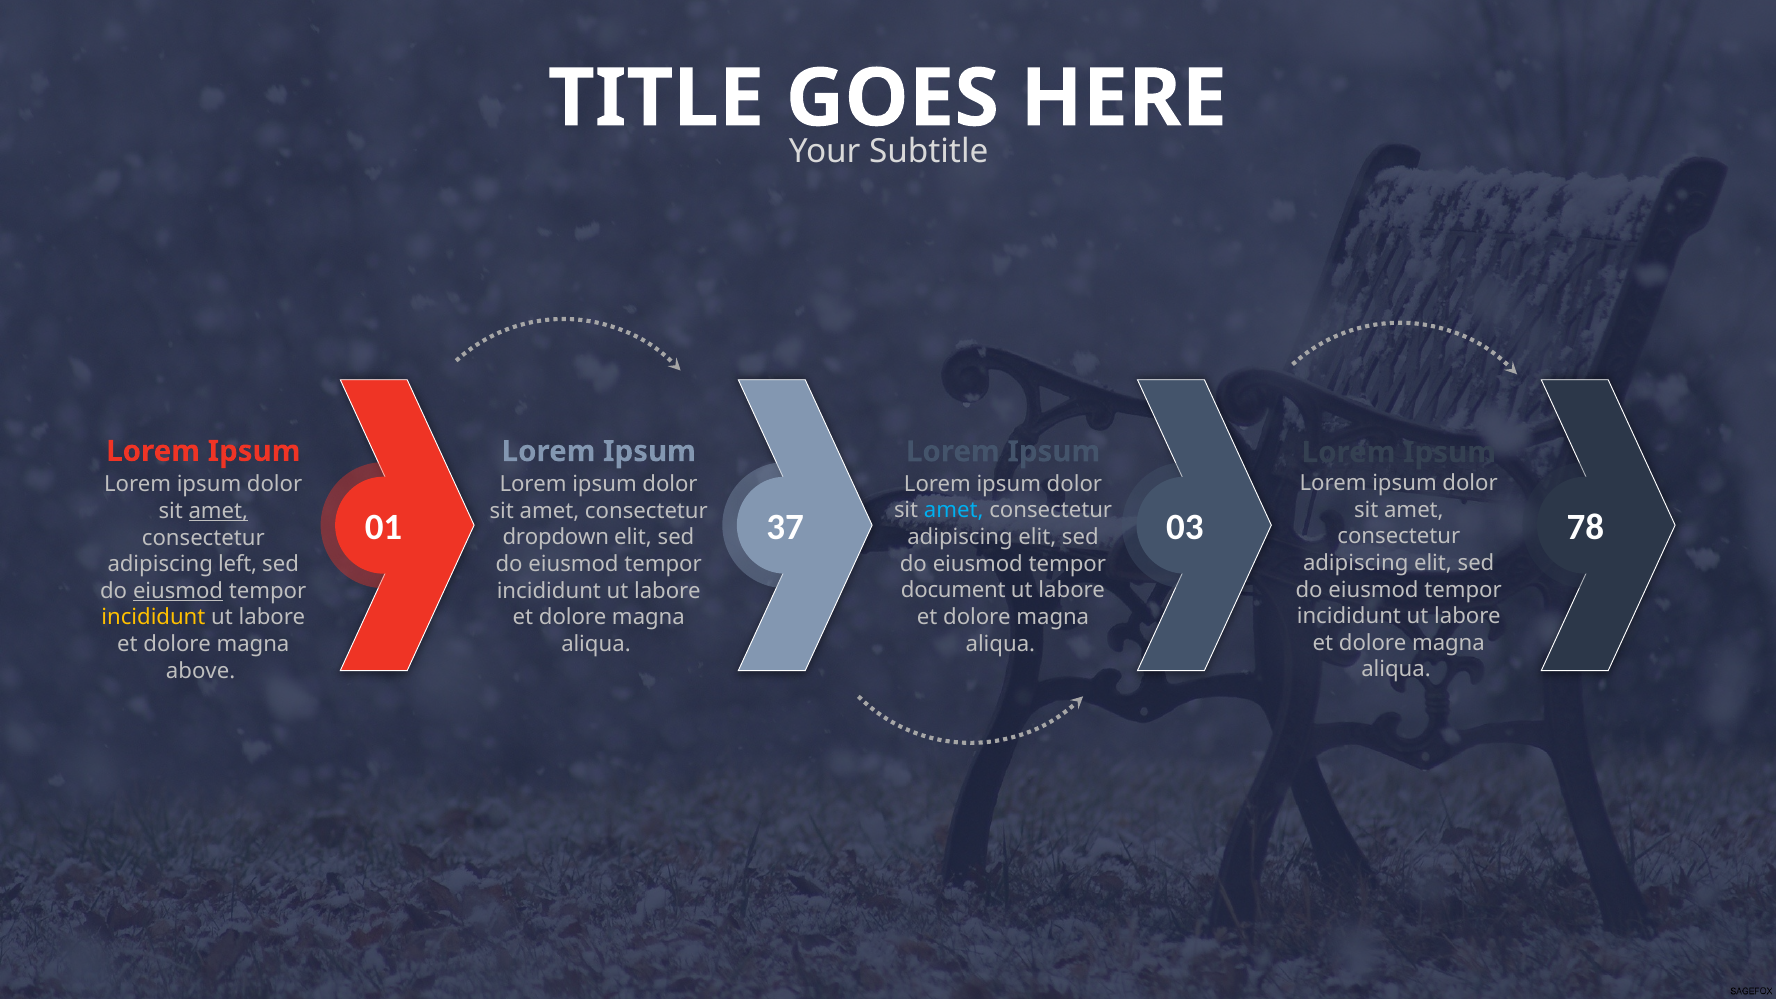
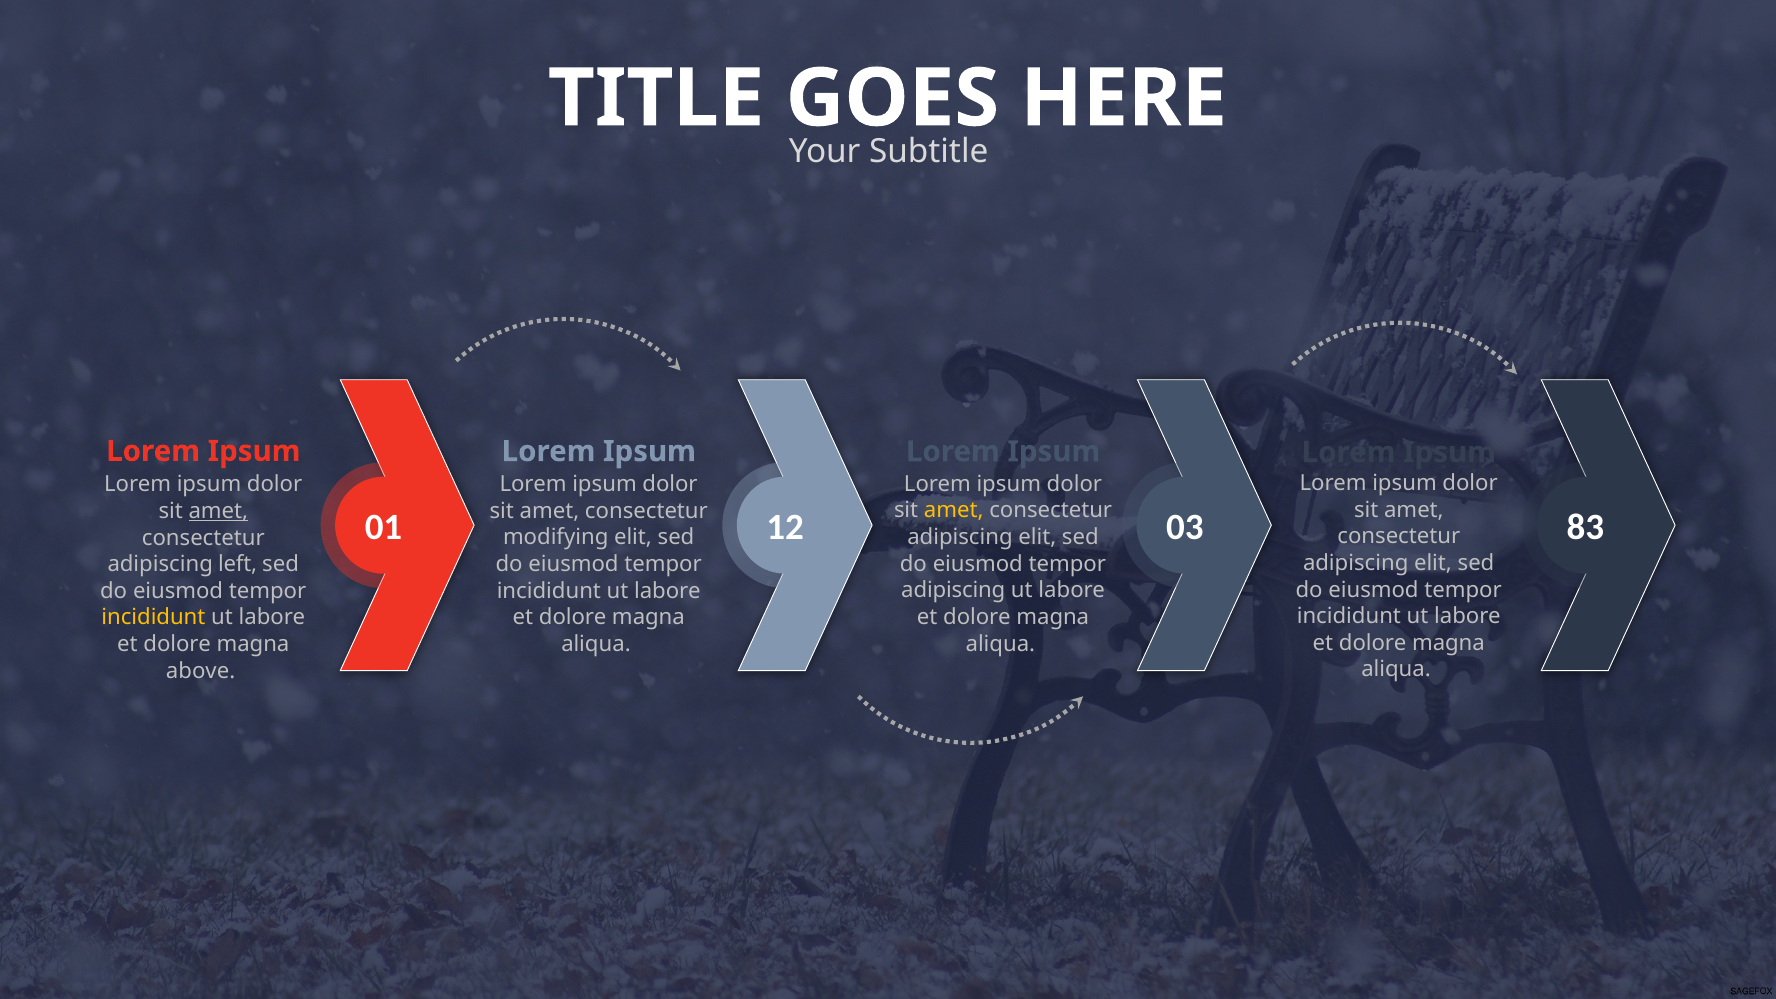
amet colour: light blue -> yellow (954, 511)
37: 37 -> 12 (785, 528)
78: 78 -> 83 (1585, 528)
dropdown: dropdown -> modifying (556, 537)
document: document -> adipiscing (953, 590)
eiusmod underline: present -> none (178, 591)
